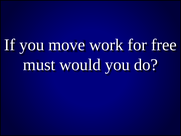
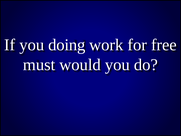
move: move -> doing (67, 45)
